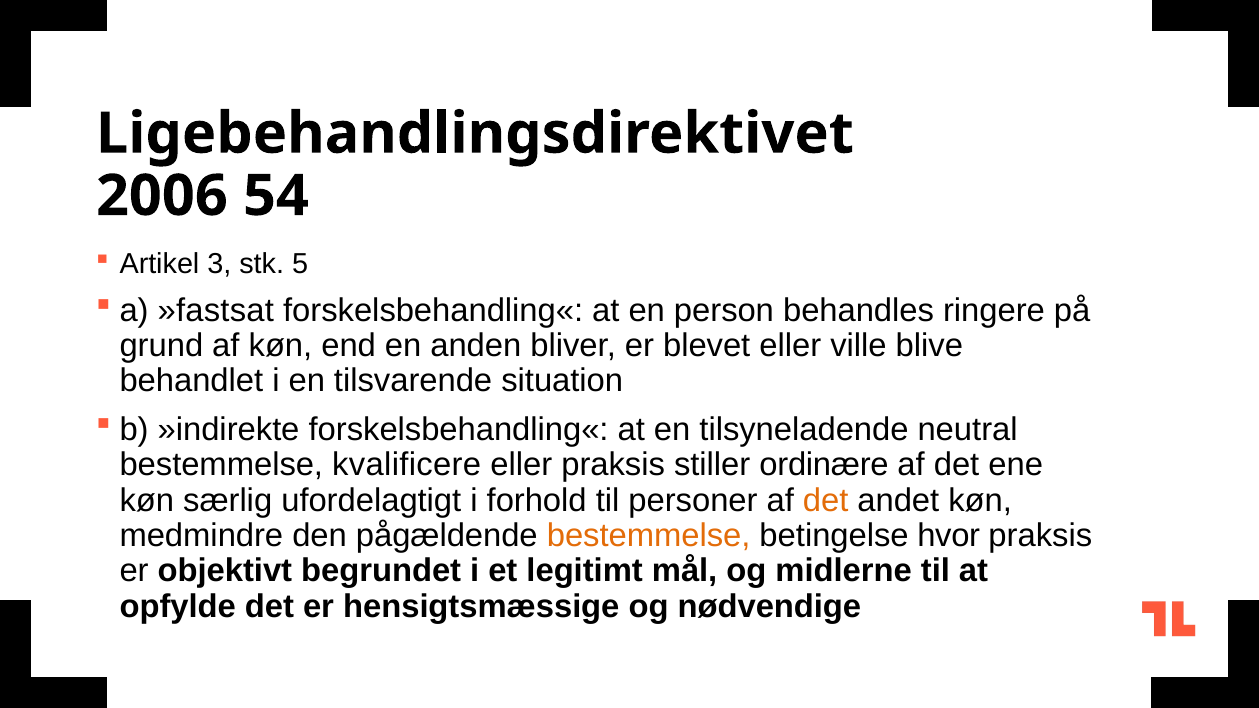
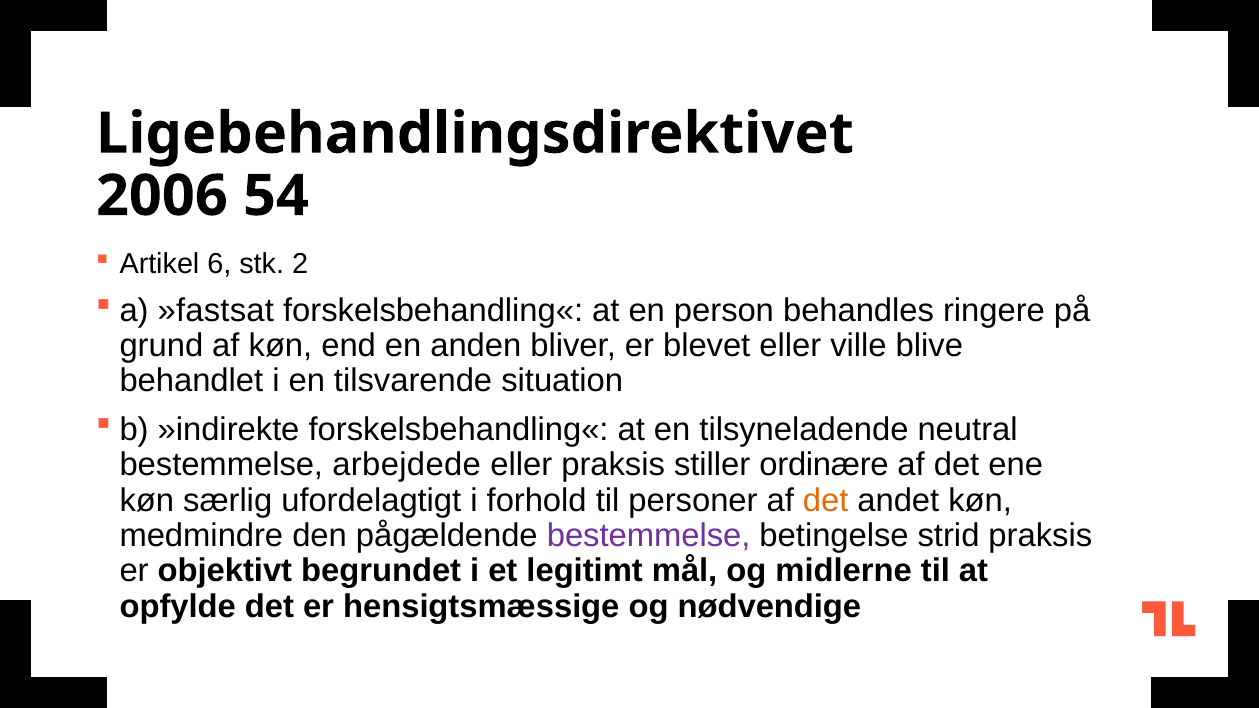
3: 3 -> 6 (219, 264)
5: 5 -> 2 (300, 264)
kvalificere: kvalificere -> arbejdede (407, 465)
bestemmelse colour: orange -> purple (649, 536)
hvor: hvor -> strid (949, 536)
